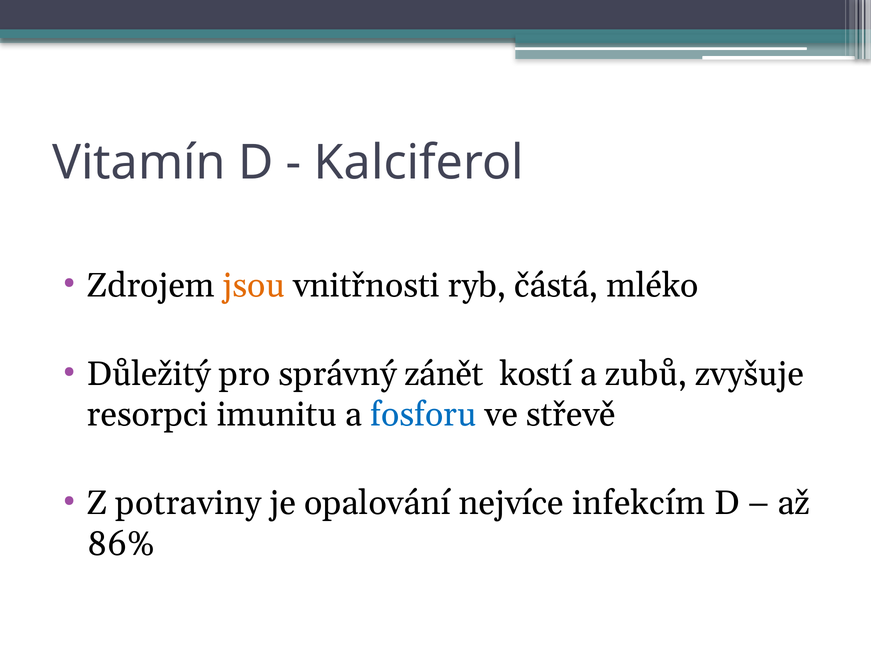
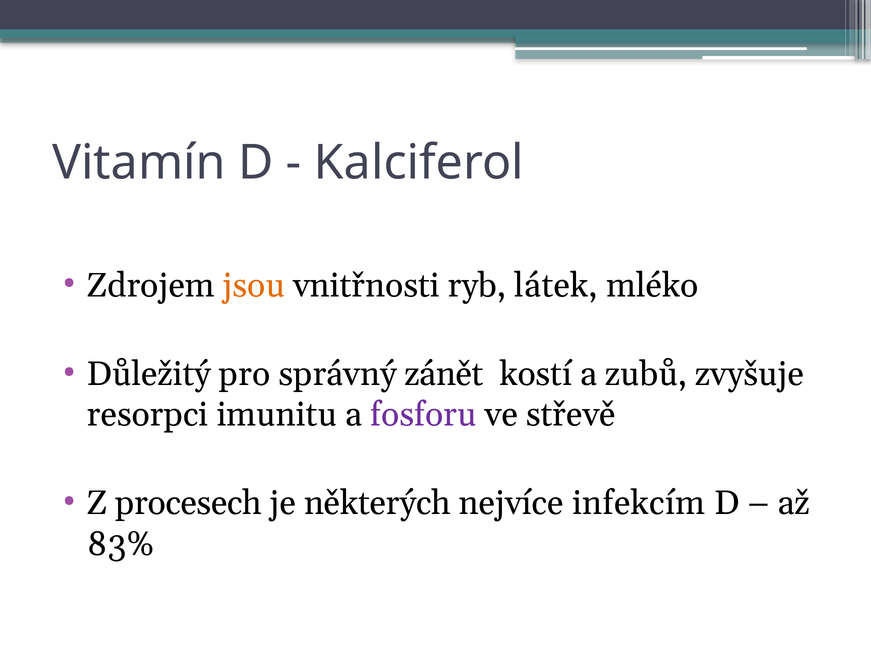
částá: částá -> látek (556, 286)
fosforu colour: blue -> purple (424, 415)
potraviny: potraviny -> procesech (189, 503)
opalování: opalování -> některých (378, 503)
86%: 86% -> 83% (121, 544)
